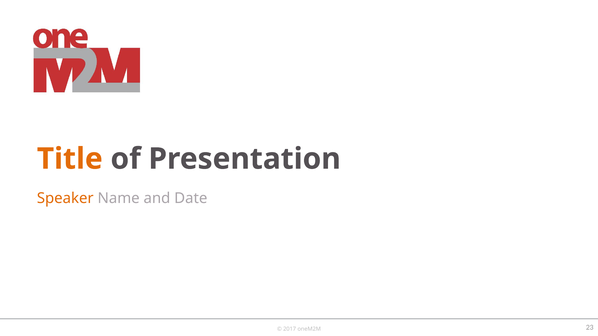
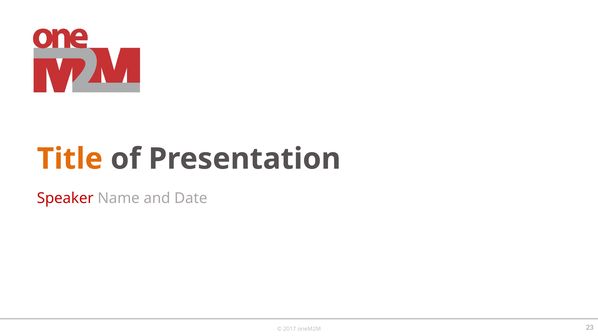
Speaker colour: orange -> red (65, 198)
